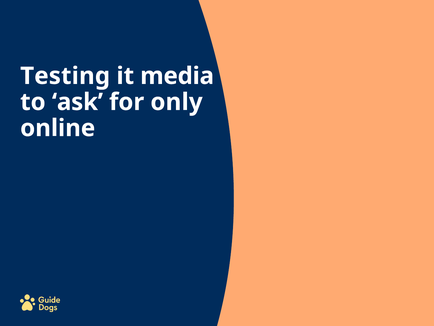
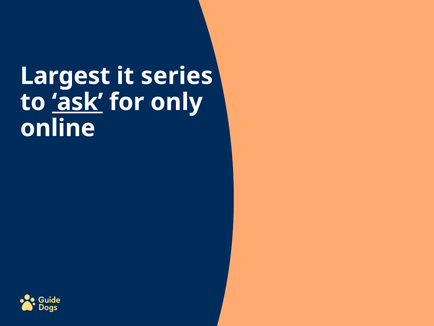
Testing: Testing -> Largest (65, 76)
media: media -> series (177, 76)
ask underline: none -> present (77, 102)
